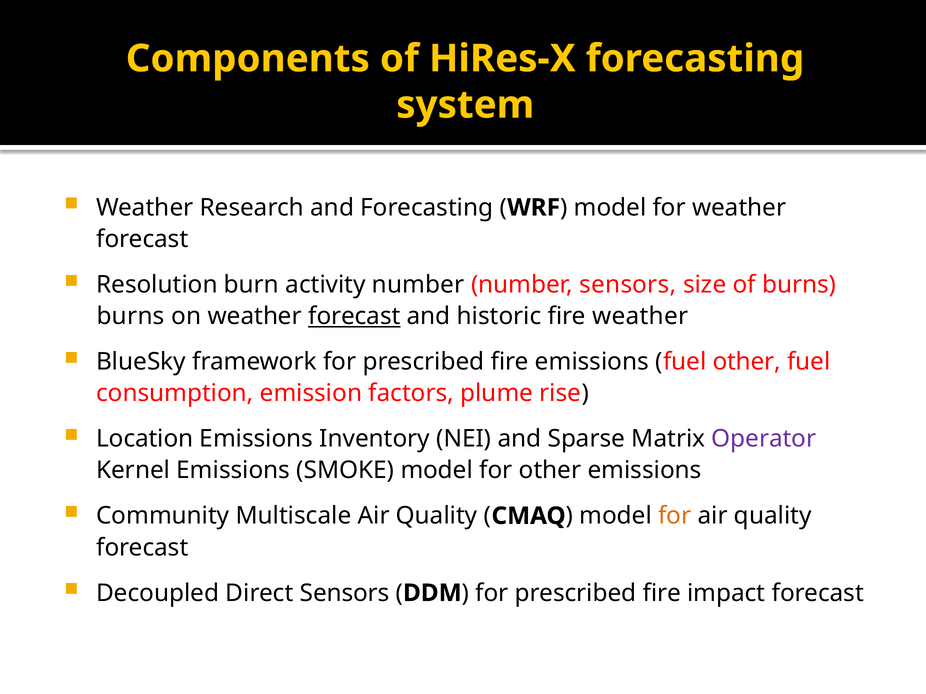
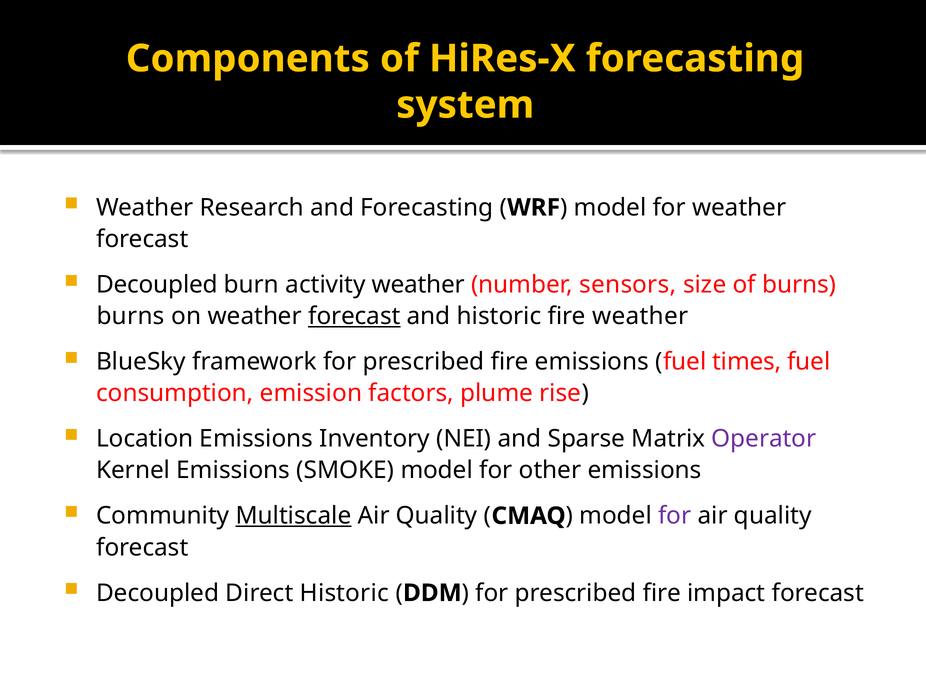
Resolution: Resolution -> Decoupled (157, 285)
activity number: number -> weather (418, 285)
fuel other: other -> times (747, 362)
Multiscale underline: none -> present (294, 516)
for colour: orange -> purple (675, 516)
Direct Sensors: Sensors -> Historic (344, 593)
